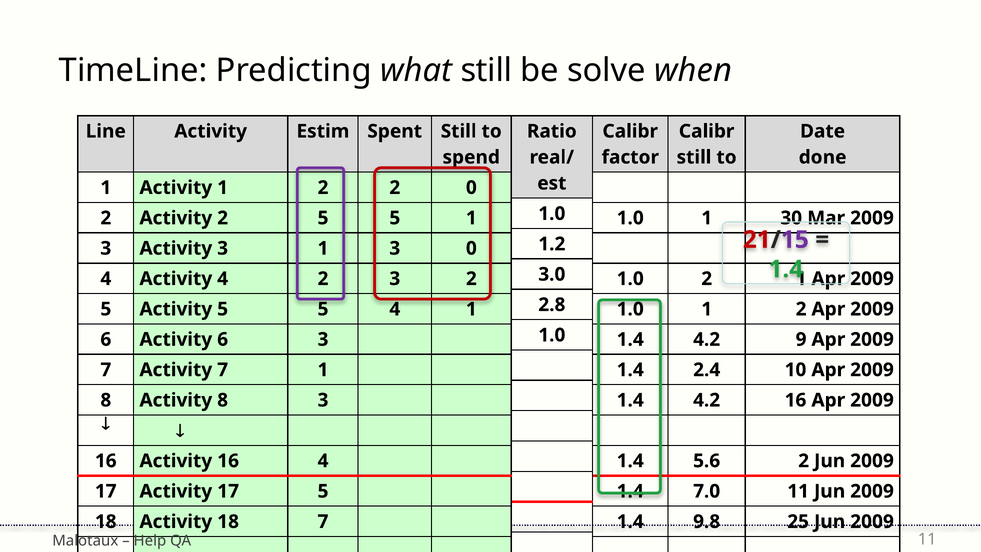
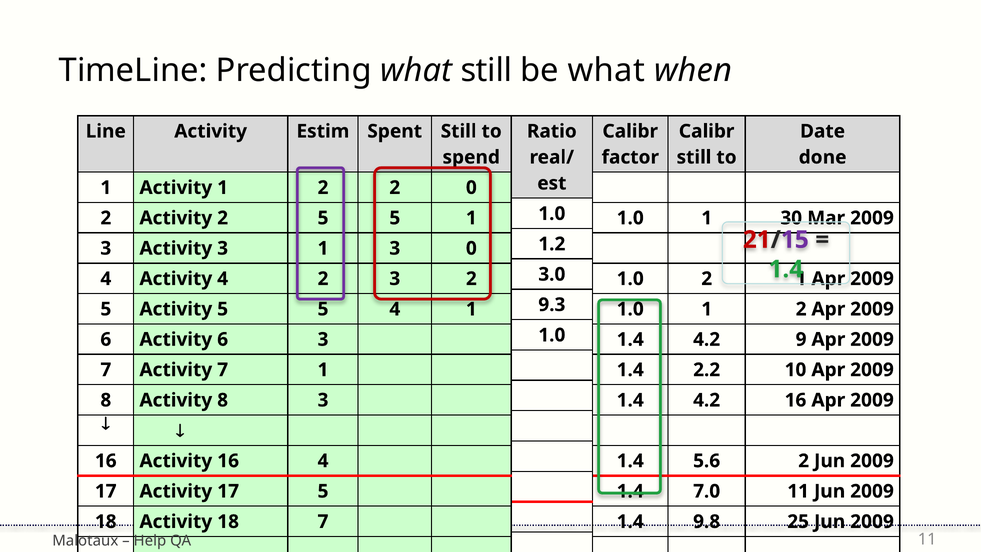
be solve: solve -> what (606, 70)
2.8: 2.8 -> 9.3 (552, 305)
2.4: 2.4 -> 2.2 (707, 370)
